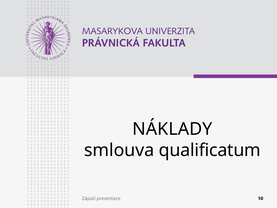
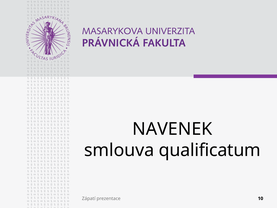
NÁKLADY: NÁKLADY -> NAVENEK (172, 129)
